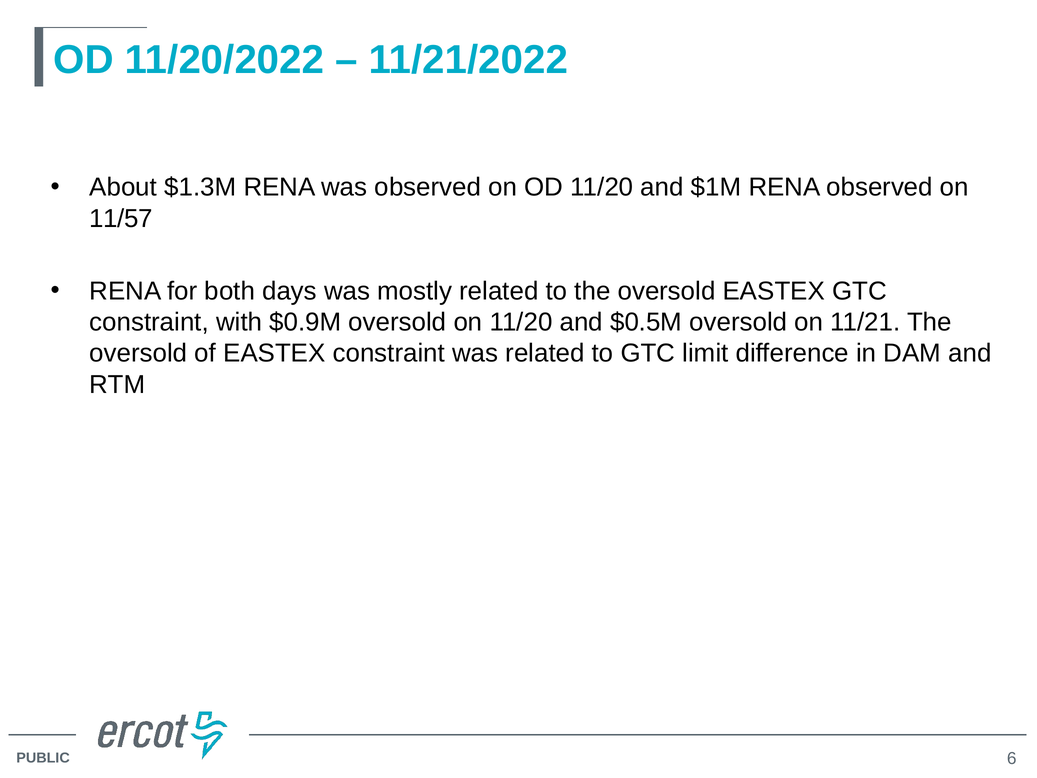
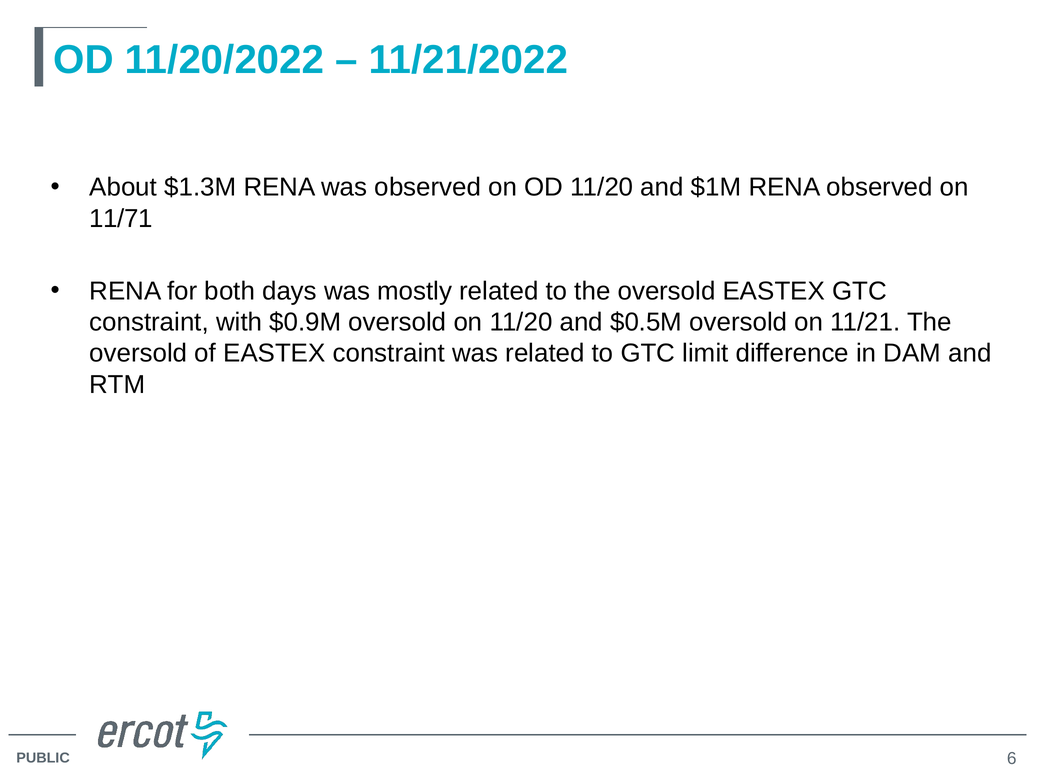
11/57: 11/57 -> 11/71 (121, 218)
